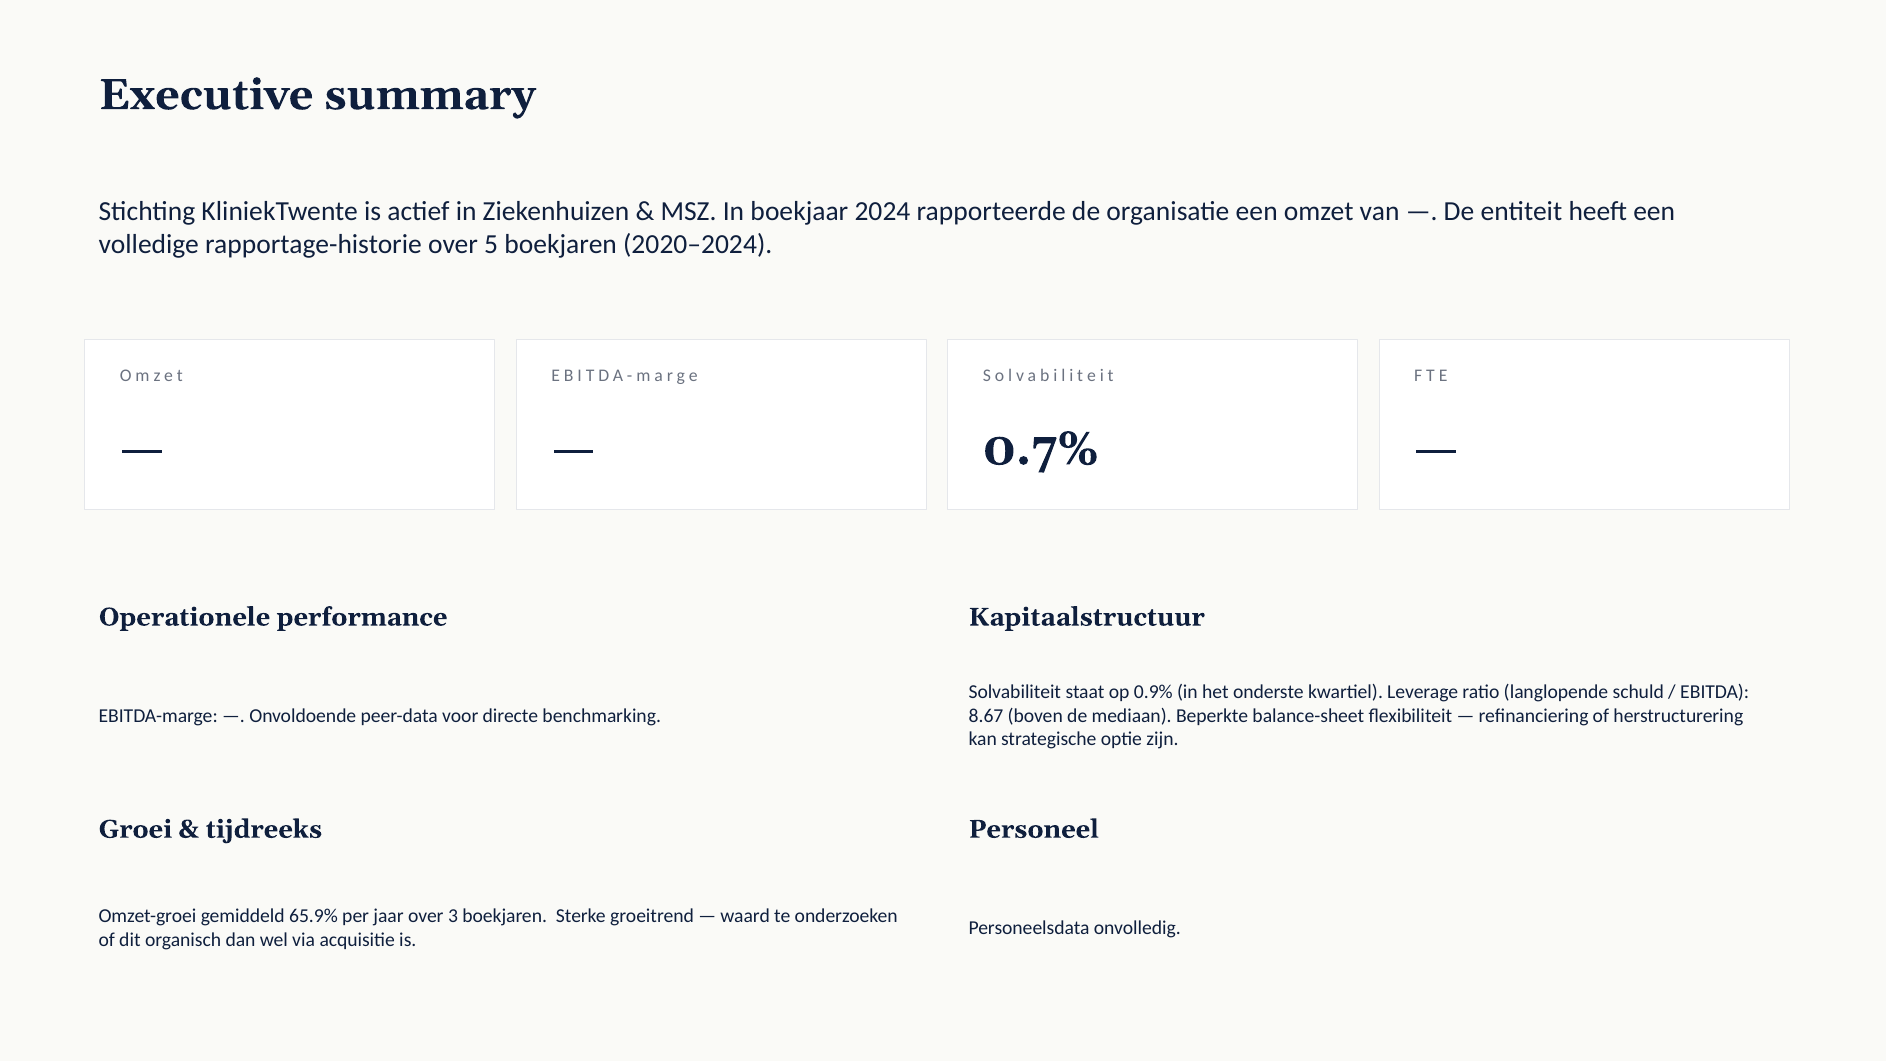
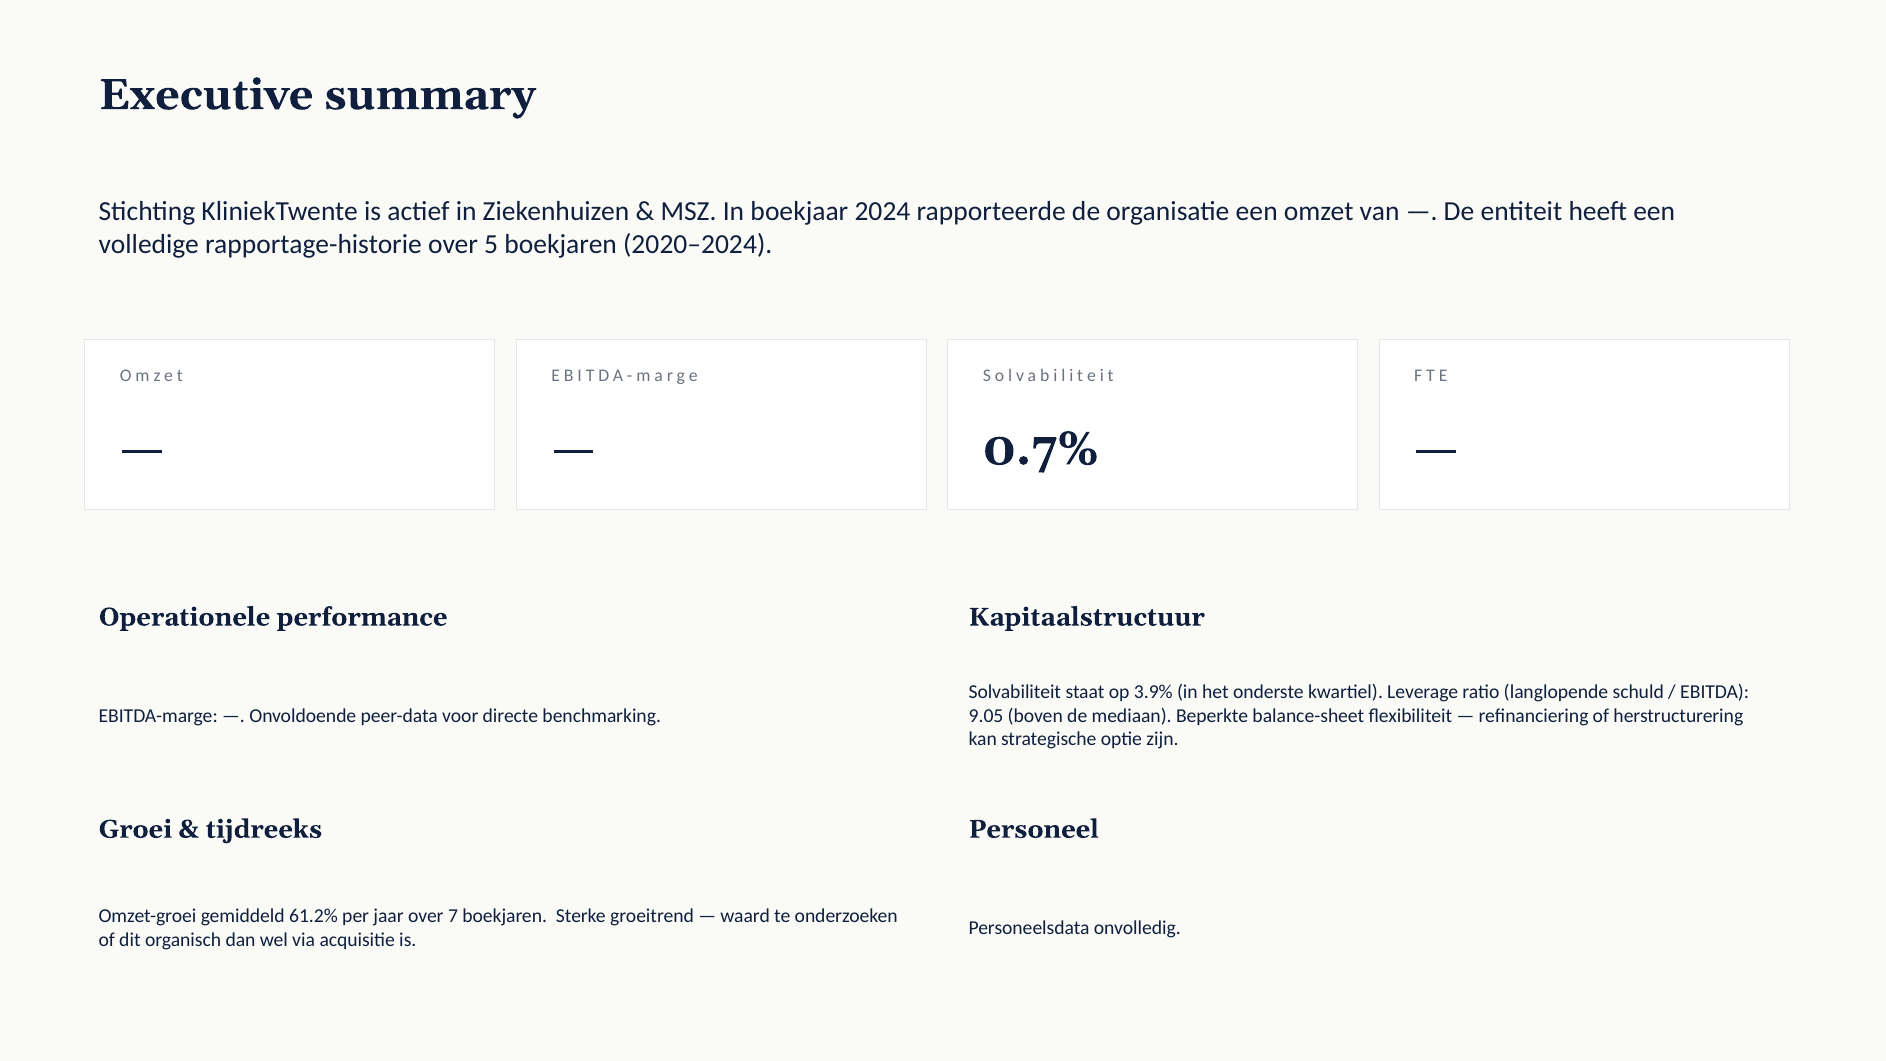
0.9%: 0.9% -> 3.9% (1153, 692)
8.67: 8.67 -> 9.05 (986, 716)
65.9%: 65.9% -> 61.2% (313, 916)
3: 3 -> 7 (453, 916)
